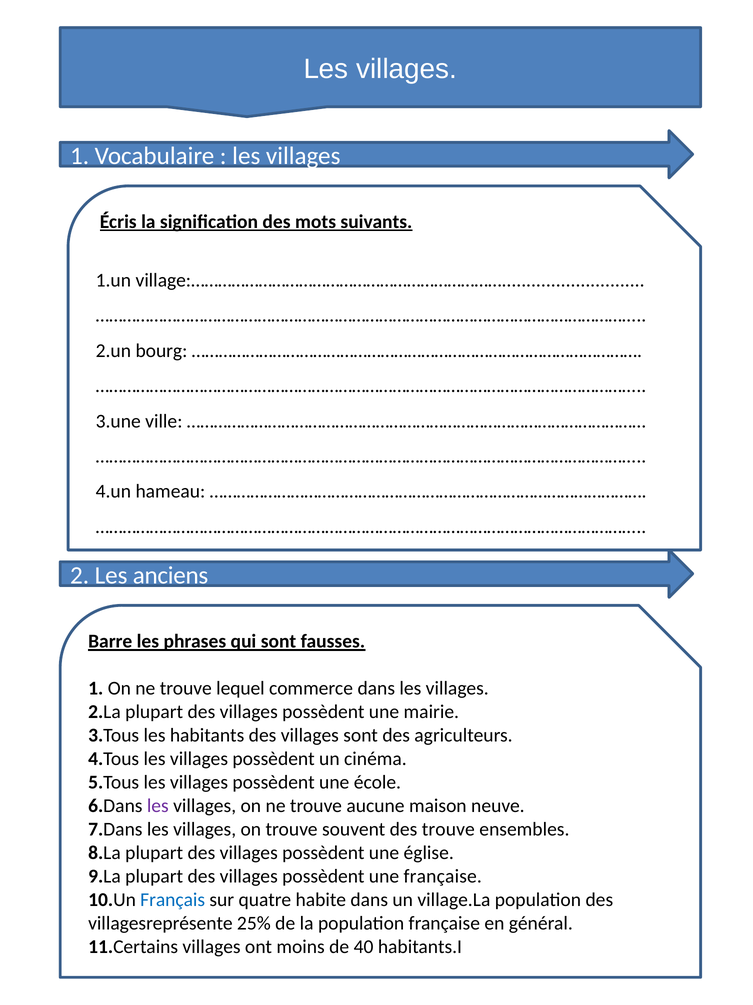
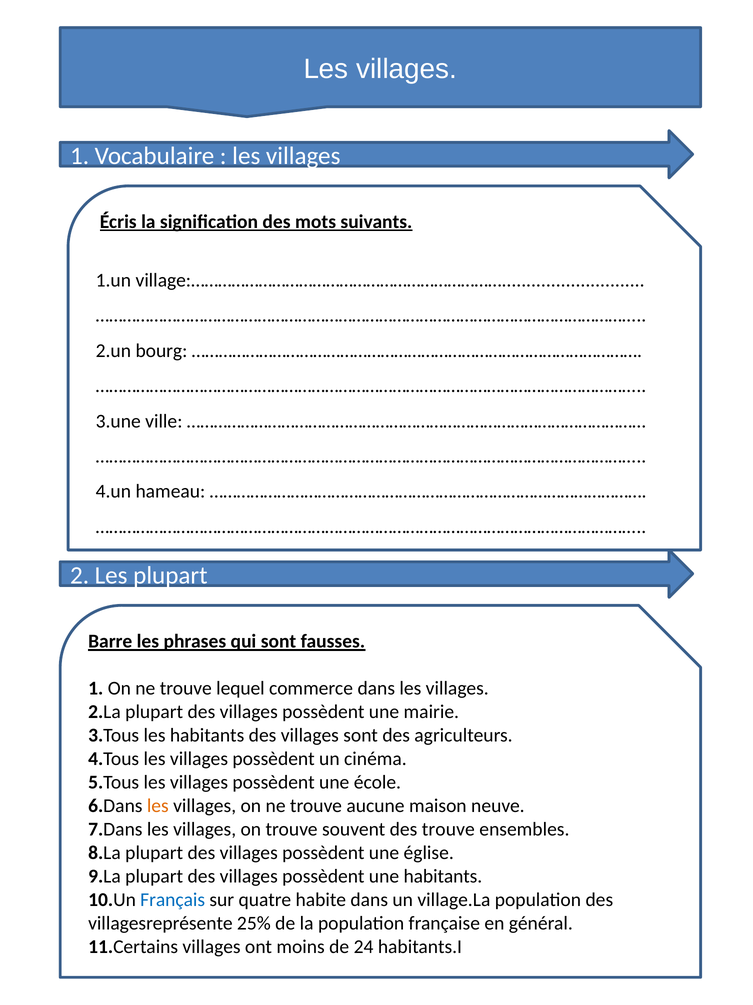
Les anciens: anciens -> plupart (170, 575)
les colour: purple -> orange (158, 805)
une française: française -> habitants (443, 875)
40: 40 -> 24 (364, 946)
